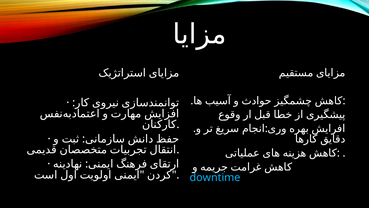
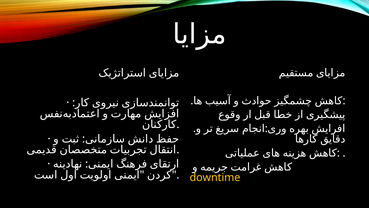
downtime colour: light blue -> yellow (215, 177)
